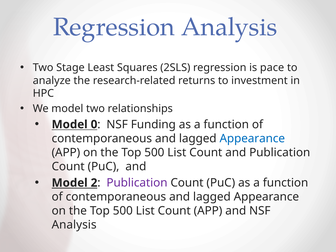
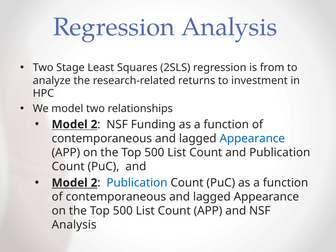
pace: pace -> from (272, 68)
0: 0 -> 2 (94, 124)
Publication colour: purple -> blue (137, 183)
